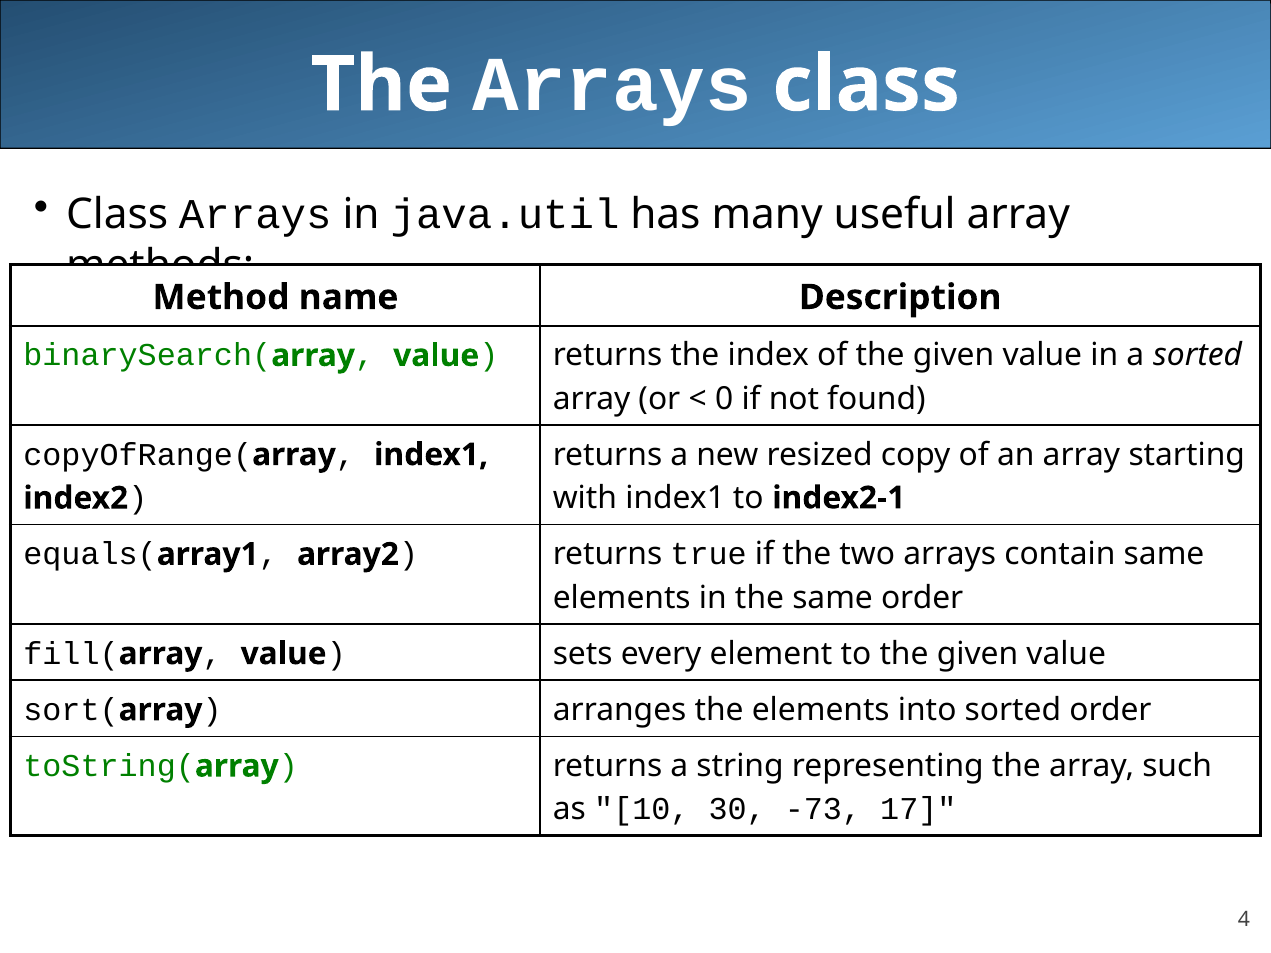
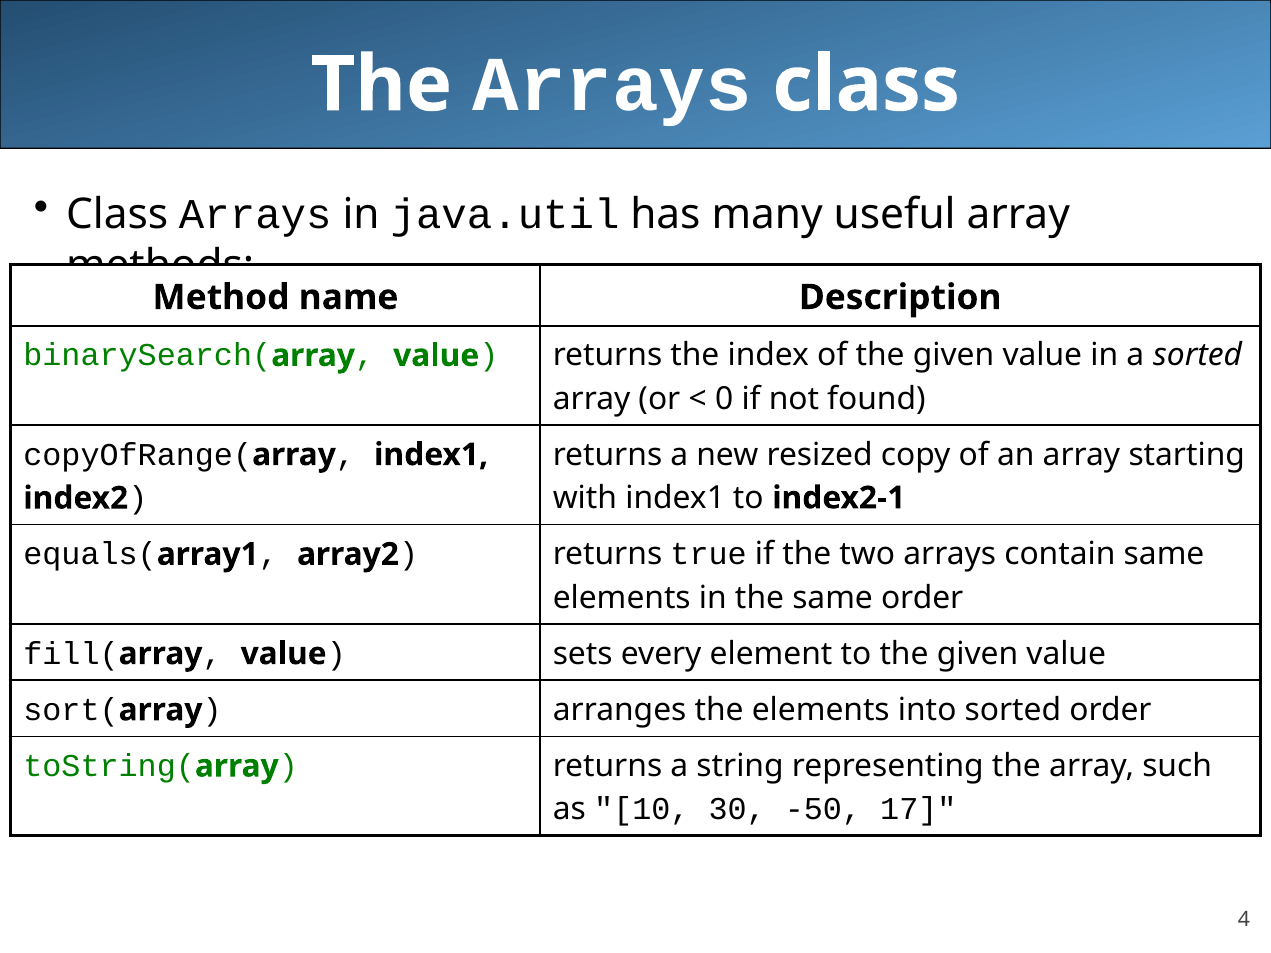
-73: -73 -> -50 (823, 810)
